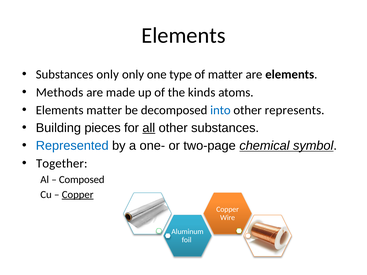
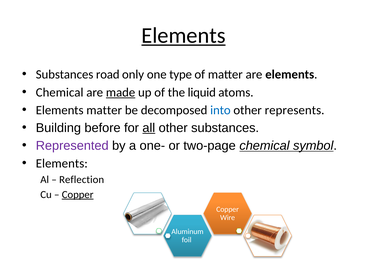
Elements underline: none -> present (183, 36)
Substances only: only -> road (108, 75)
Methods: Methods -> Chemical (60, 92)
made underline: none -> present (121, 92)
kinds: kinds -> liquid (202, 92)
pieces: pieces -> before (103, 128)
Represented colour: blue -> purple (72, 146)
Together: Together -> Elements (62, 164)
Composed: Composed -> Reflection (82, 180)
